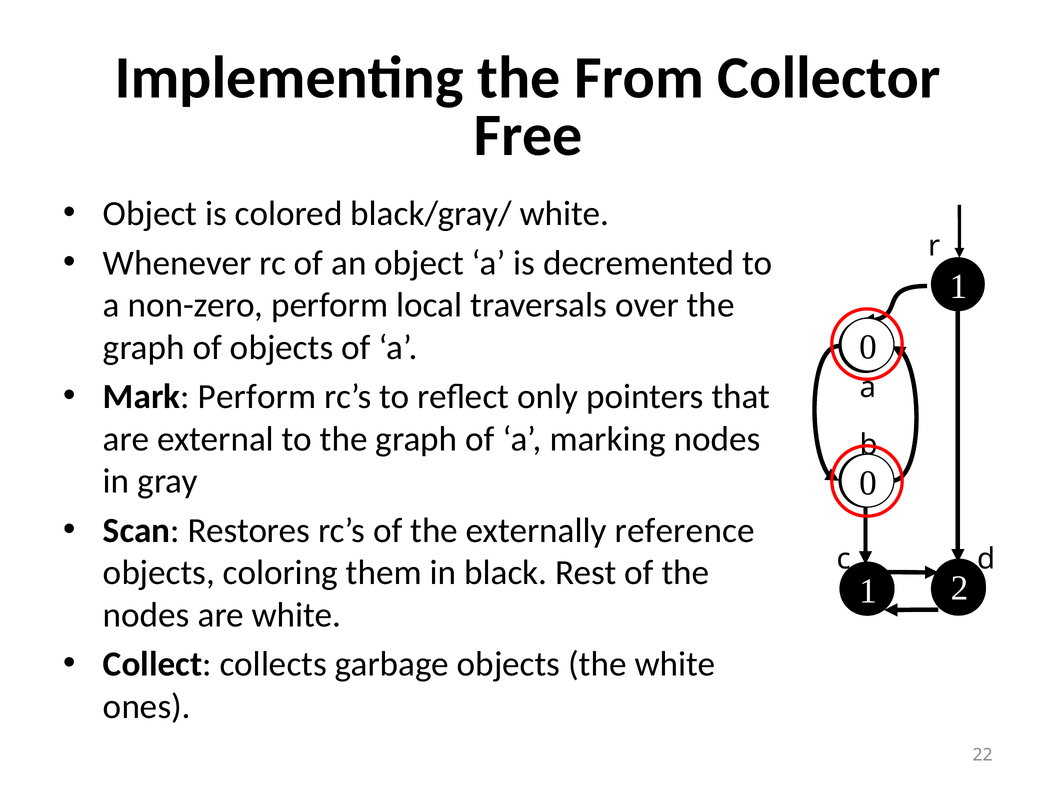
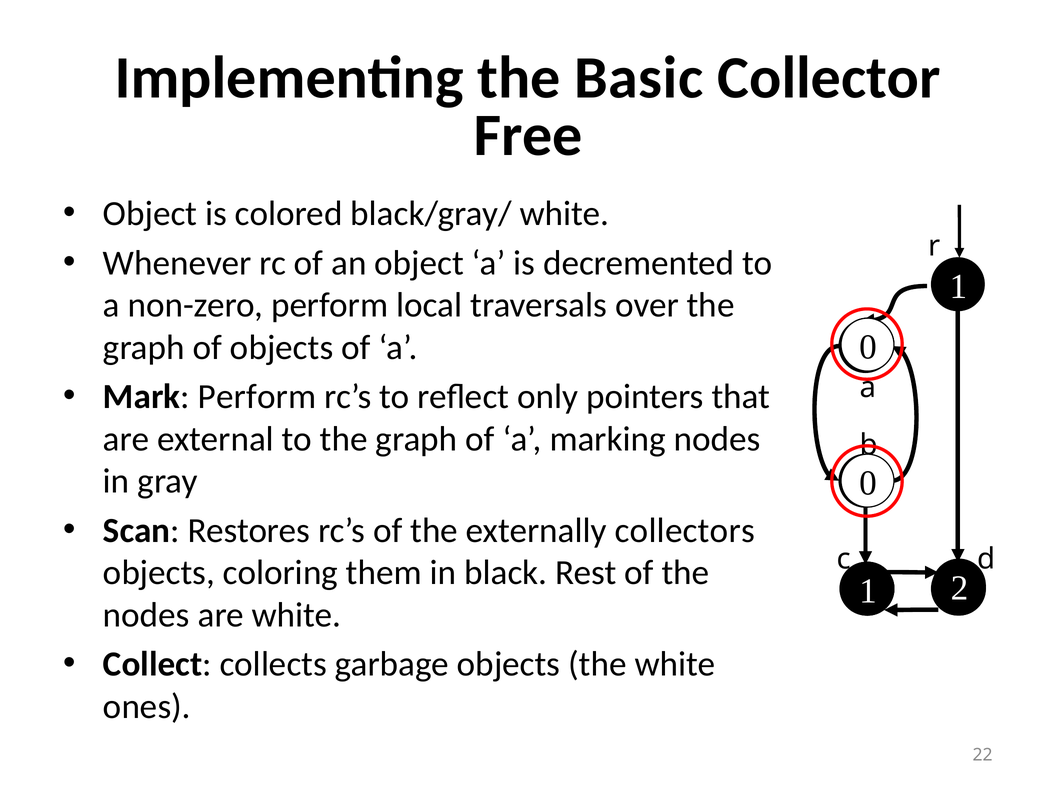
From: From -> Basic (639, 78)
reference: reference -> collectors (685, 530)
